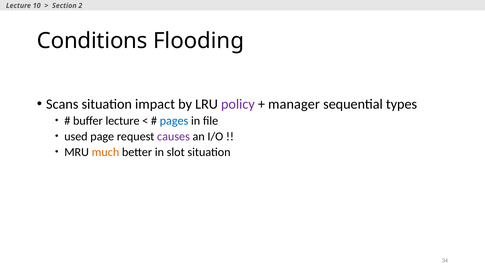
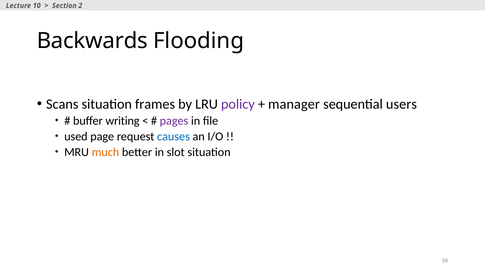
Conditions: Conditions -> Backwards (92, 41)
impact: impact -> frames (155, 104)
types: types -> users (401, 104)
buffer lecture: lecture -> writing (123, 121)
pages colour: blue -> purple (174, 121)
causes colour: purple -> blue (173, 136)
